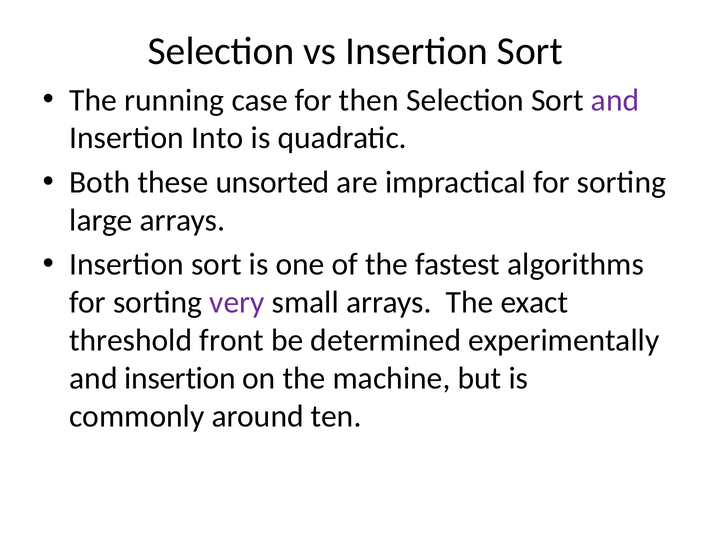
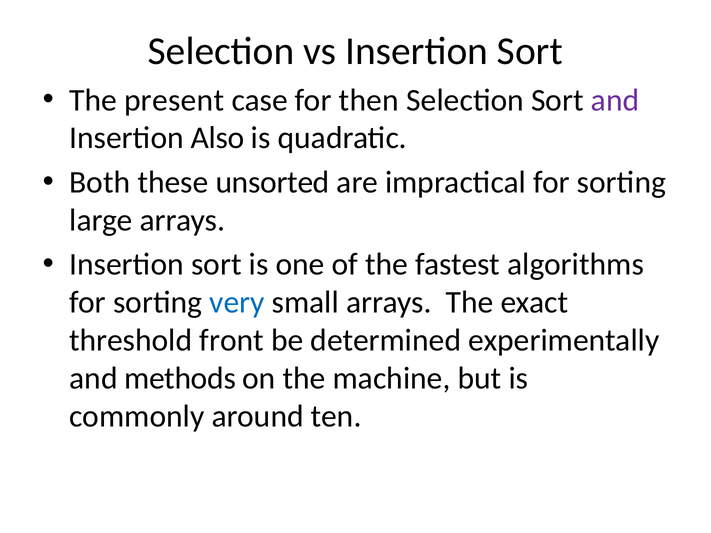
running: running -> present (174, 100)
Into: Into -> Also (218, 138)
very colour: purple -> blue (237, 303)
insertion: insertion -> methods (180, 379)
